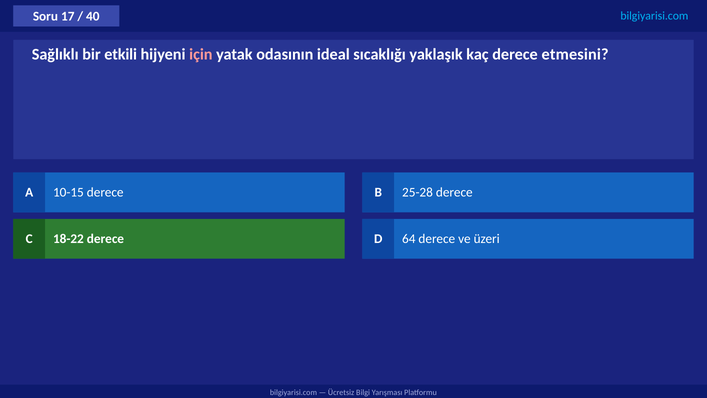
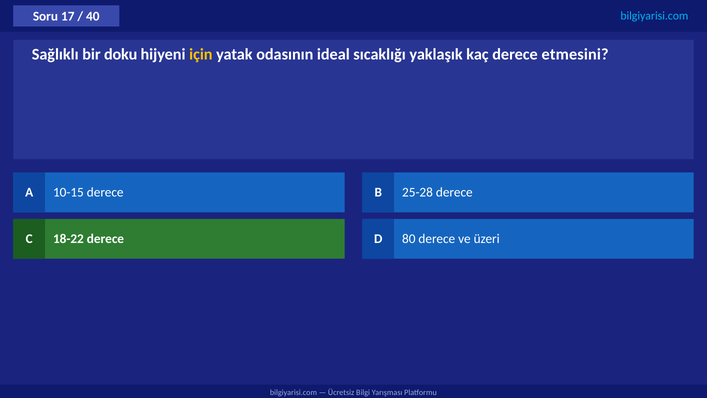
etkili: etkili -> doku (121, 54)
için colour: pink -> yellow (201, 54)
64: 64 -> 80 (409, 239)
